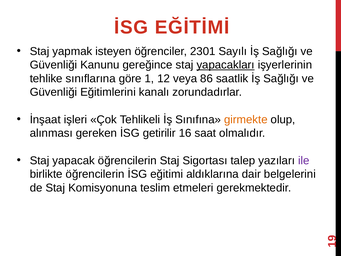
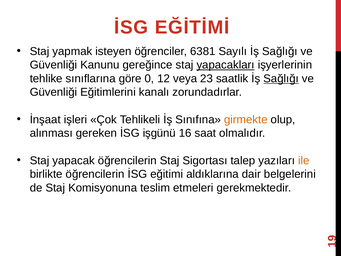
2301: 2301 -> 6381 (203, 51)
göre 1: 1 -> 0 (149, 79)
86: 86 -> 23 (207, 79)
Sağlığı underline: none -> present (281, 79)
getirilir: getirilir -> işgünü (159, 133)
ile colour: purple -> orange (304, 160)
